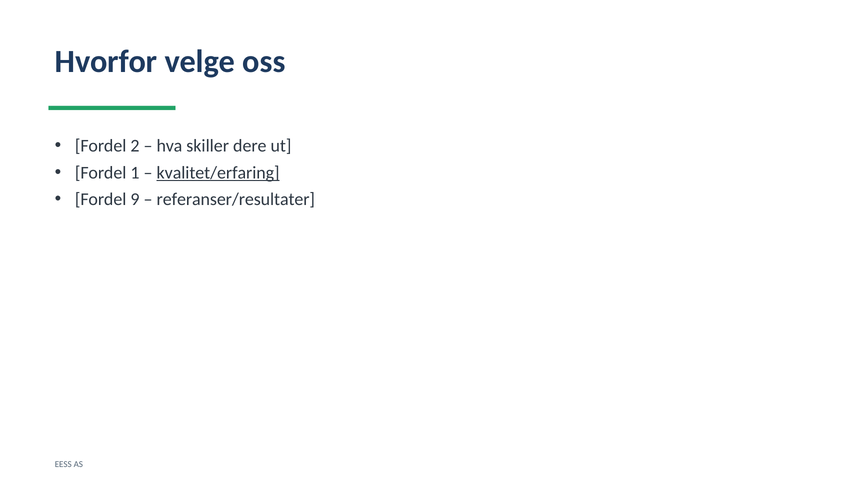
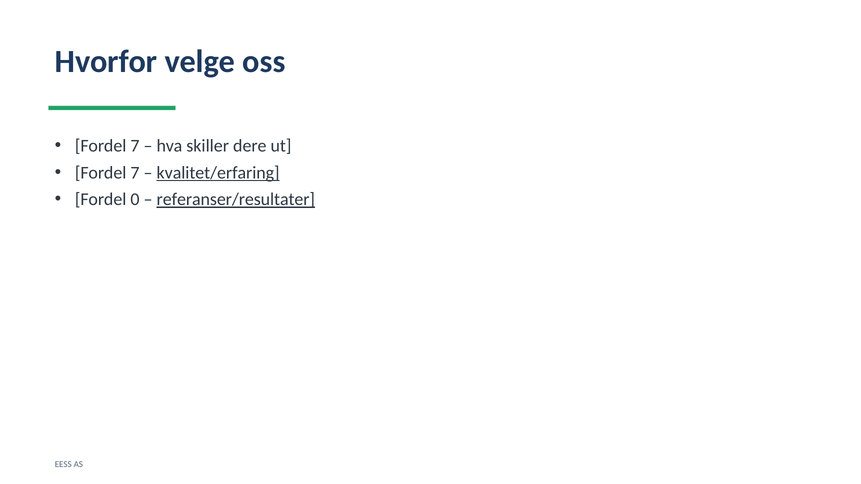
2: 2 -> 7 (135, 146)
1: 1 -> 7 (135, 173)
9: 9 -> 0 (135, 200)
referanser/resultater underline: none -> present (236, 200)
